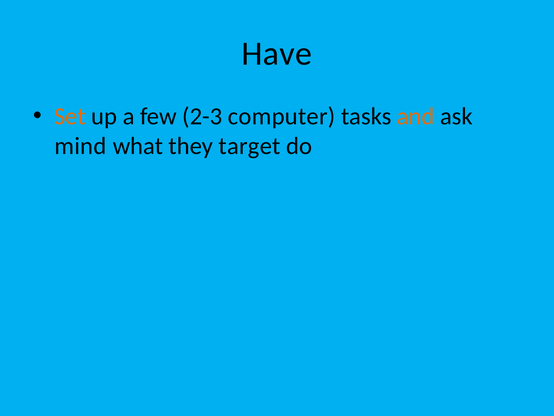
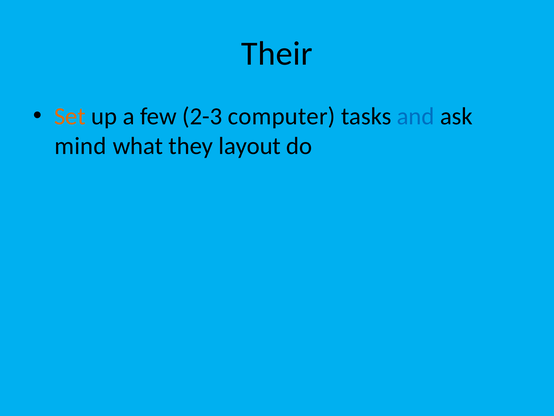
Have: Have -> Their (277, 54)
and colour: orange -> blue (416, 116)
target: target -> layout (250, 146)
